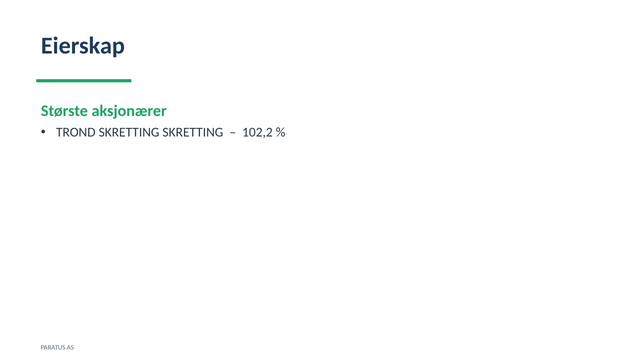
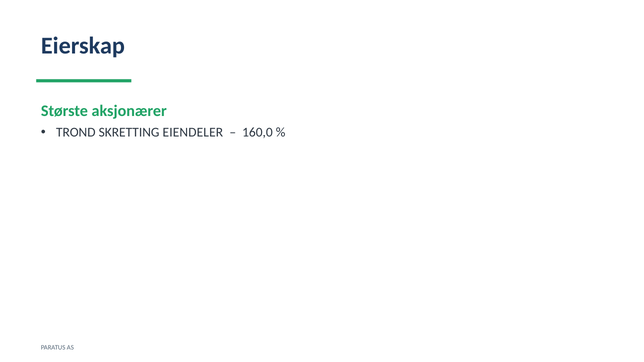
SKRETTING SKRETTING: SKRETTING -> EIENDELER (193, 132)
102,2: 102,2 -> 160,0 (257, 132)
